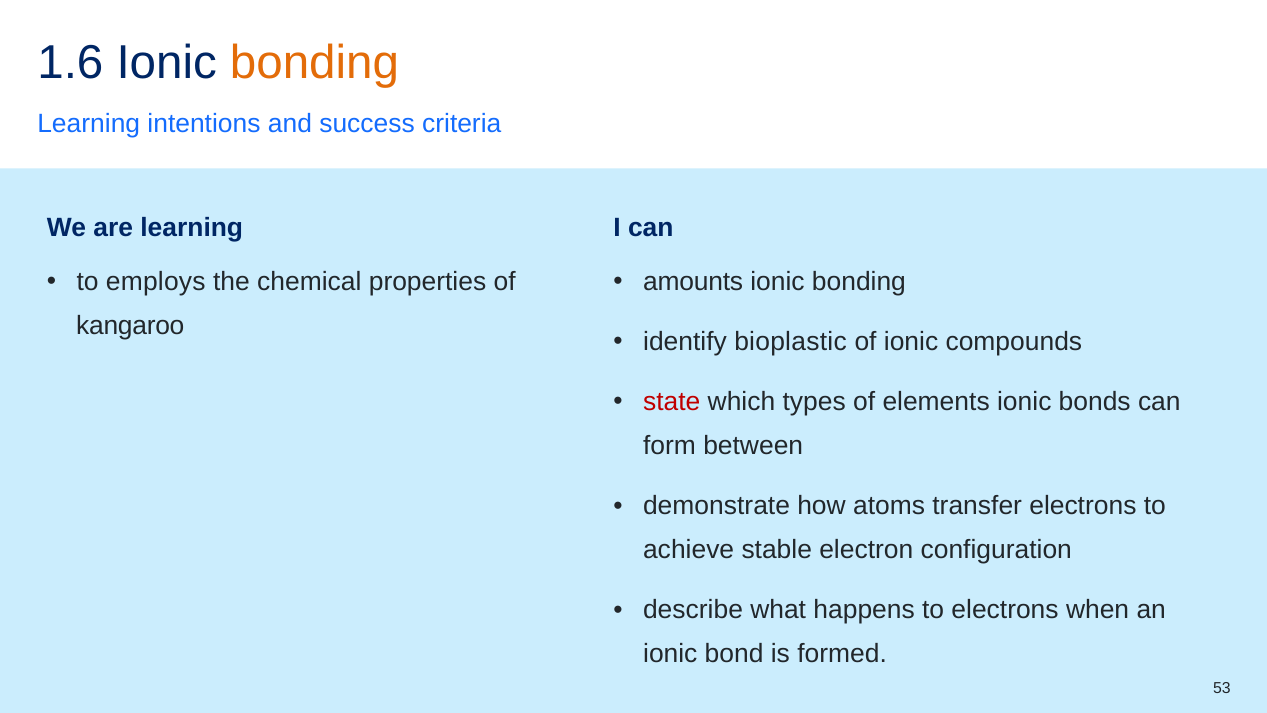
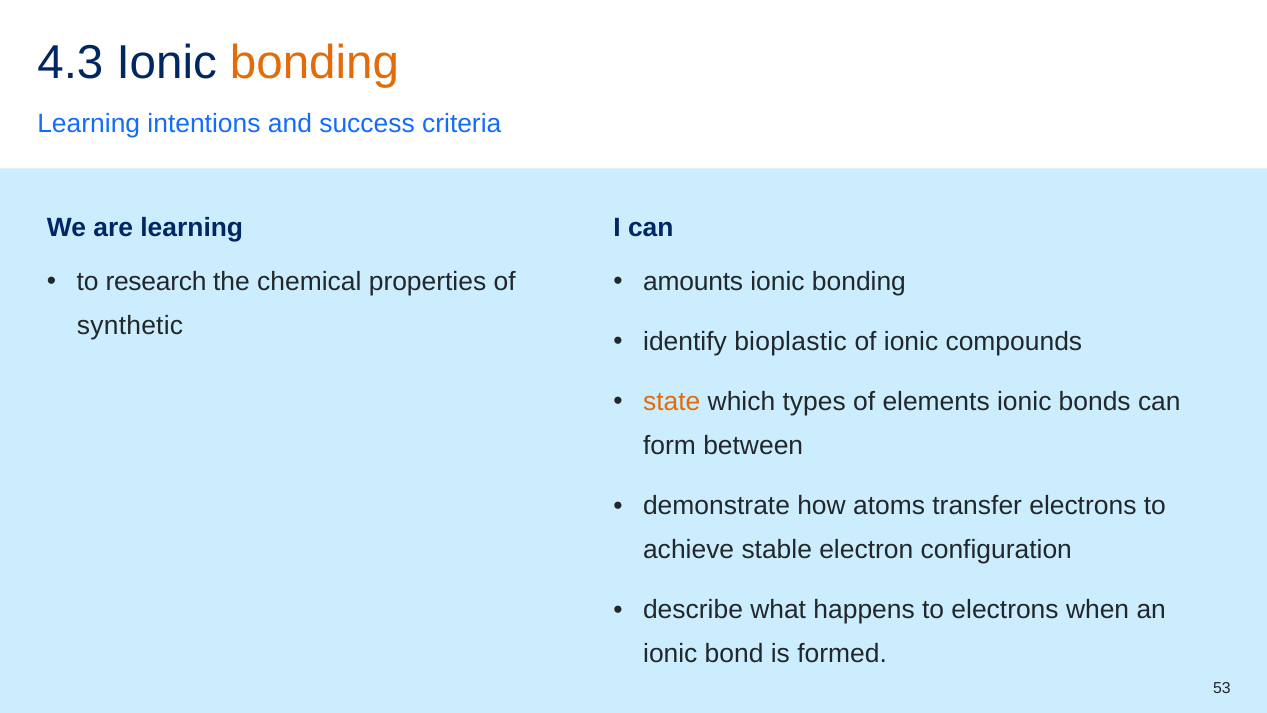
1.6: 1.6 -> 4.3 (70, 63)
employs: employs -> research (156, 281)
kangaroo: kangaroo -> synthetic (130, 325)
state colour: red -> orange (672, 401)
